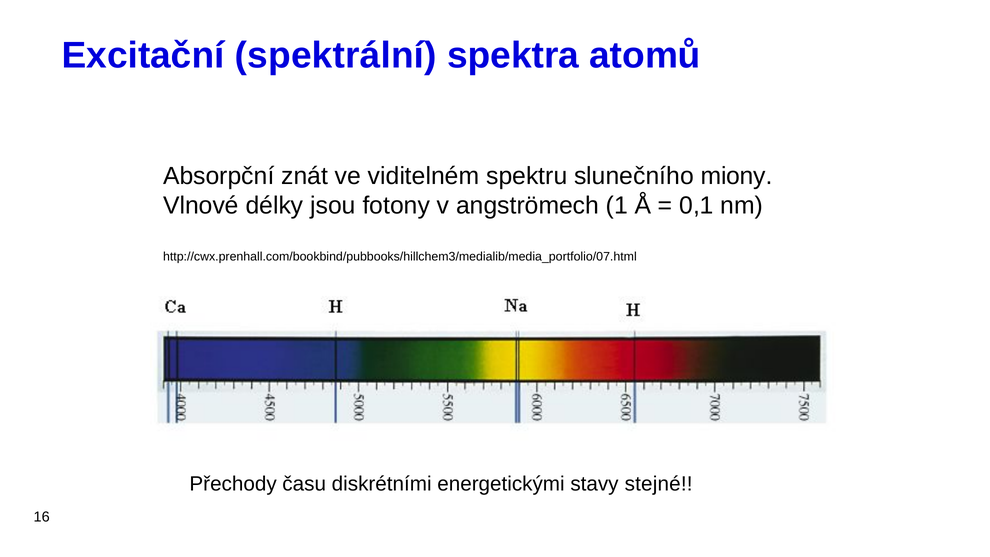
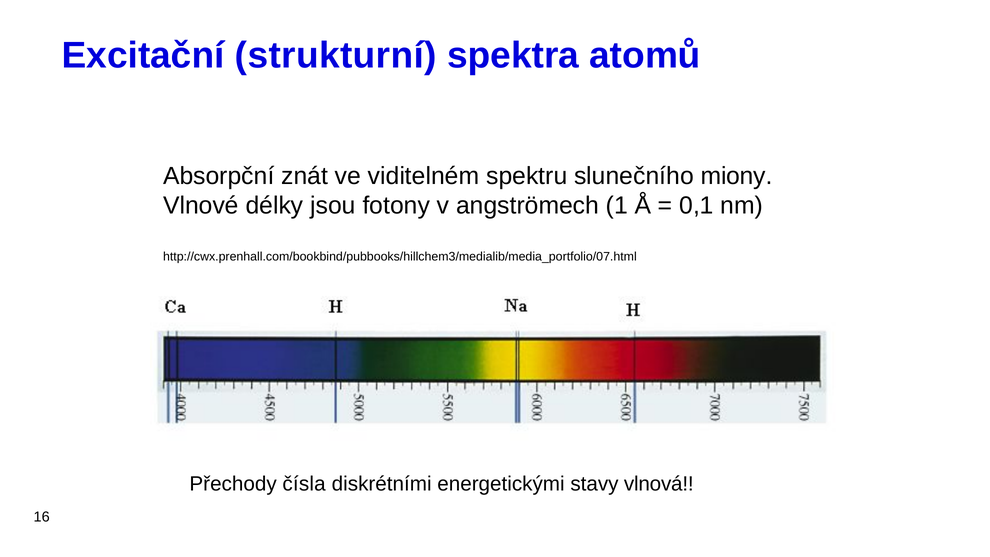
spektrální: spektrální -> strukturní (336, 55)
času: času -> čísla (304, 484)
stejné: stejné -> vlnová (659, 484)
